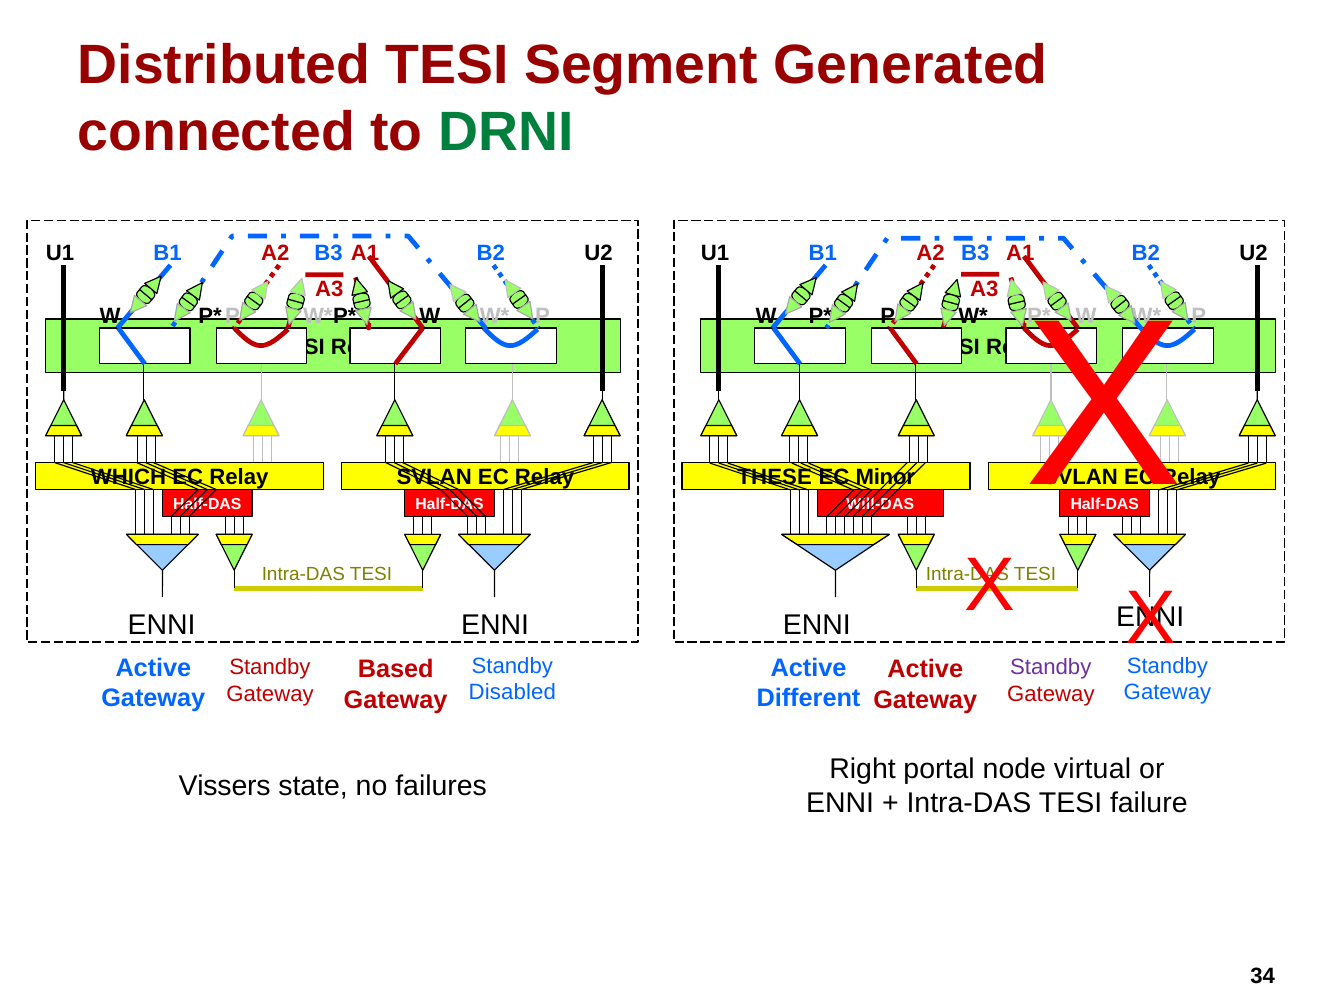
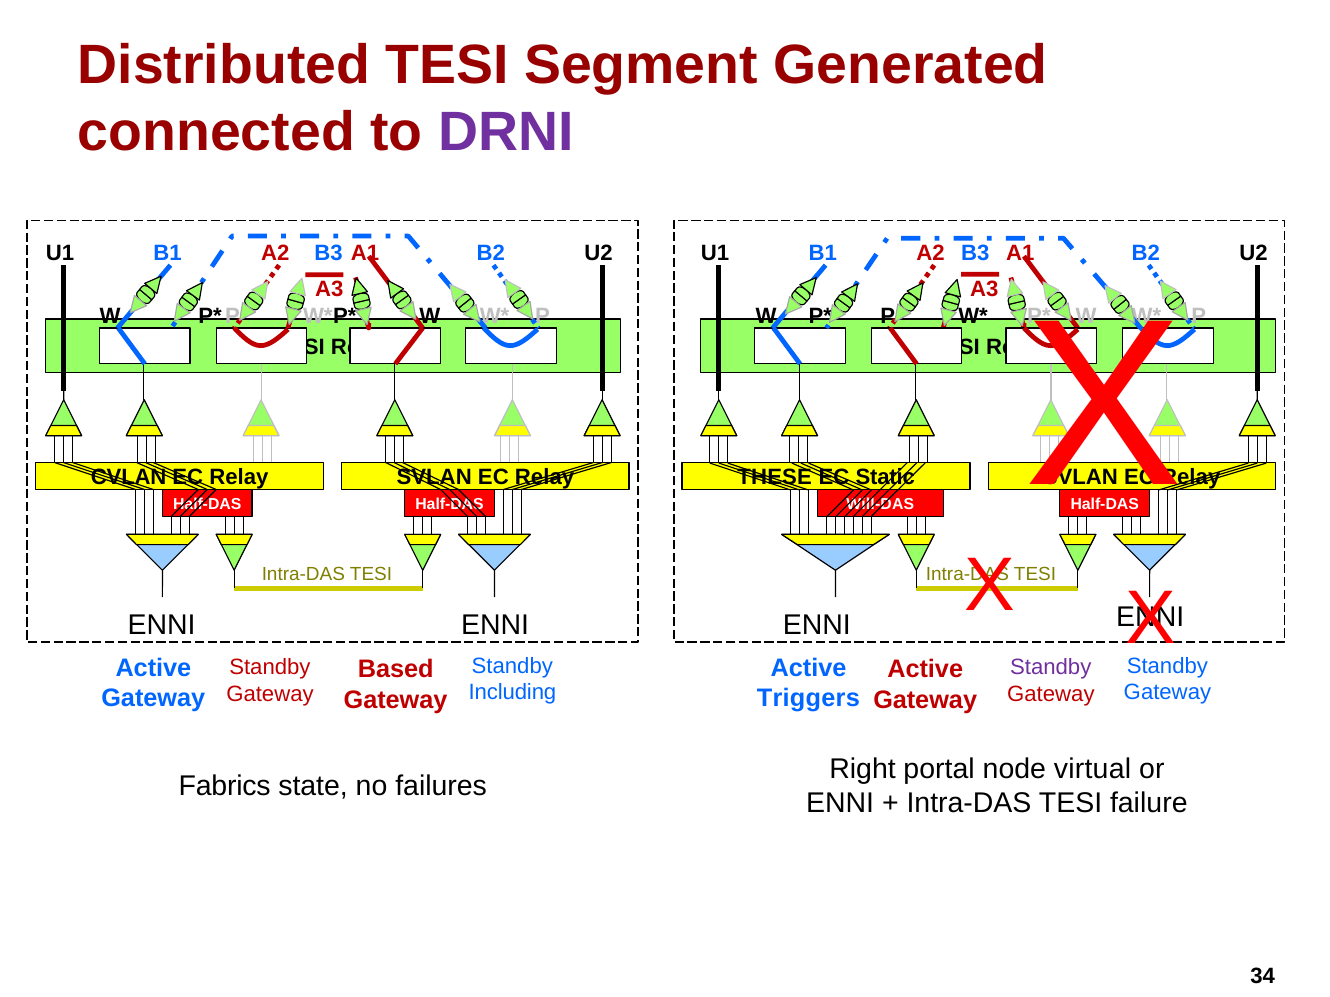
DRNI colour: green -> purple (506, 132)
WHICH: WHICH -> CVLAN (129, 478)
Minor: Minor -> Static (885, 478)
Disabled: Disabled -> Including (512, 693)
Different: Different -> Triggers (808, 698)
Vissers: Vissers -> Fabrics (225, 786)
